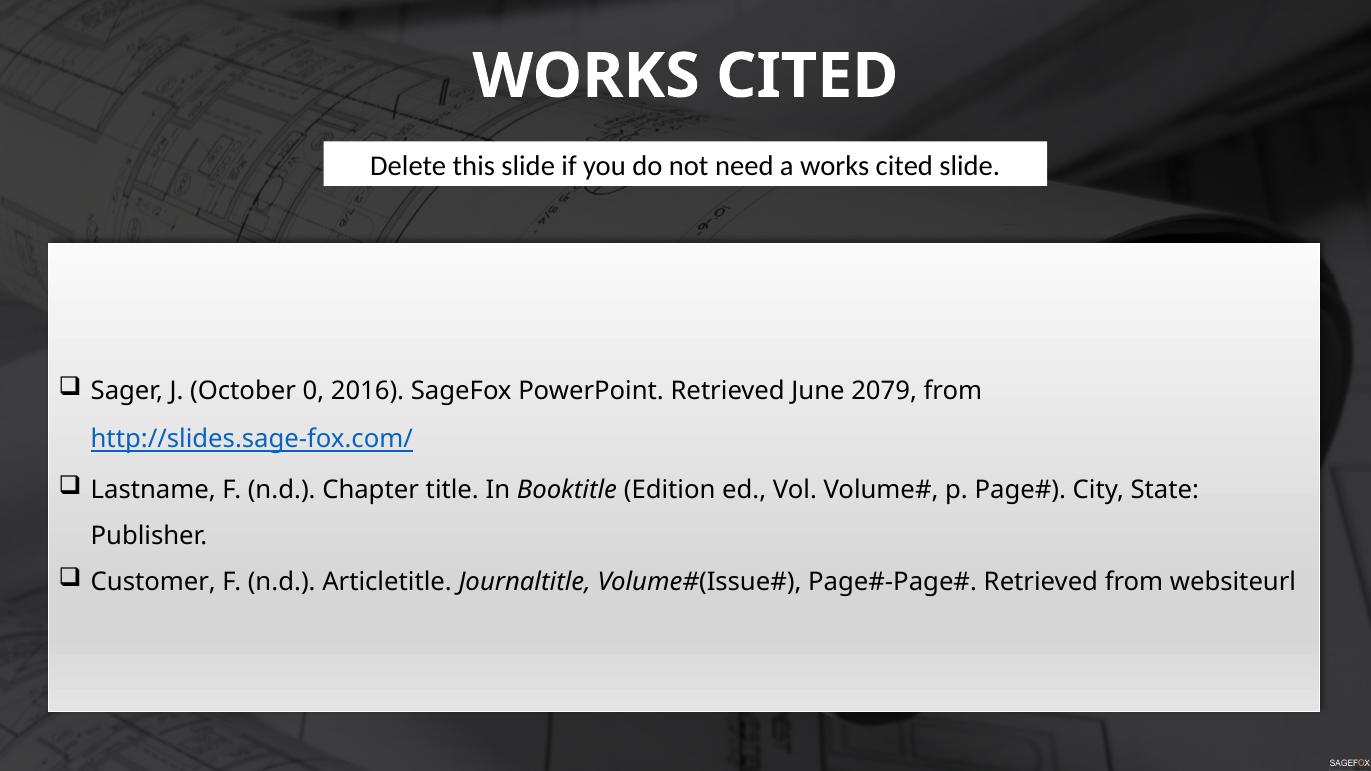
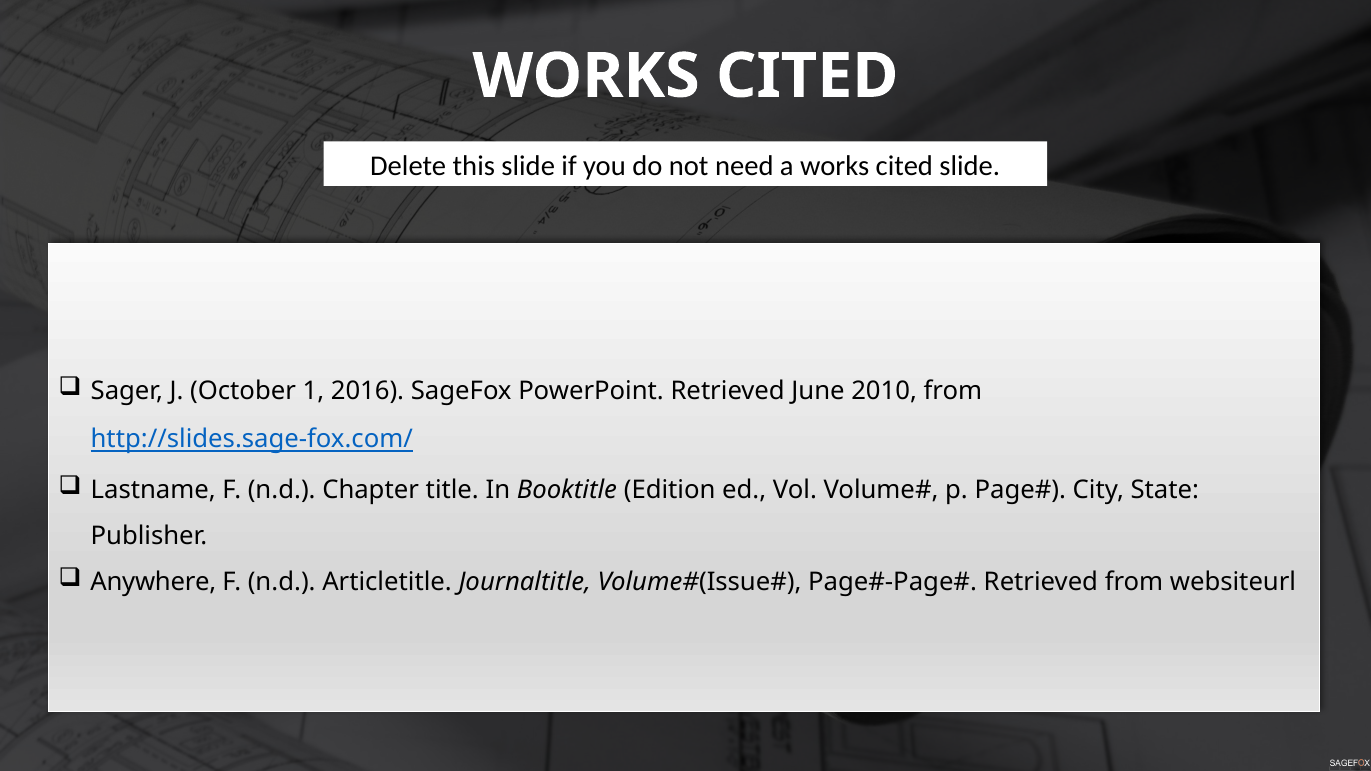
0: 0 -> 1 (313, 391)
2079: 2079 -> 2010 (884, 391)
Customer: Customer -> Anywhere (153, 583)
